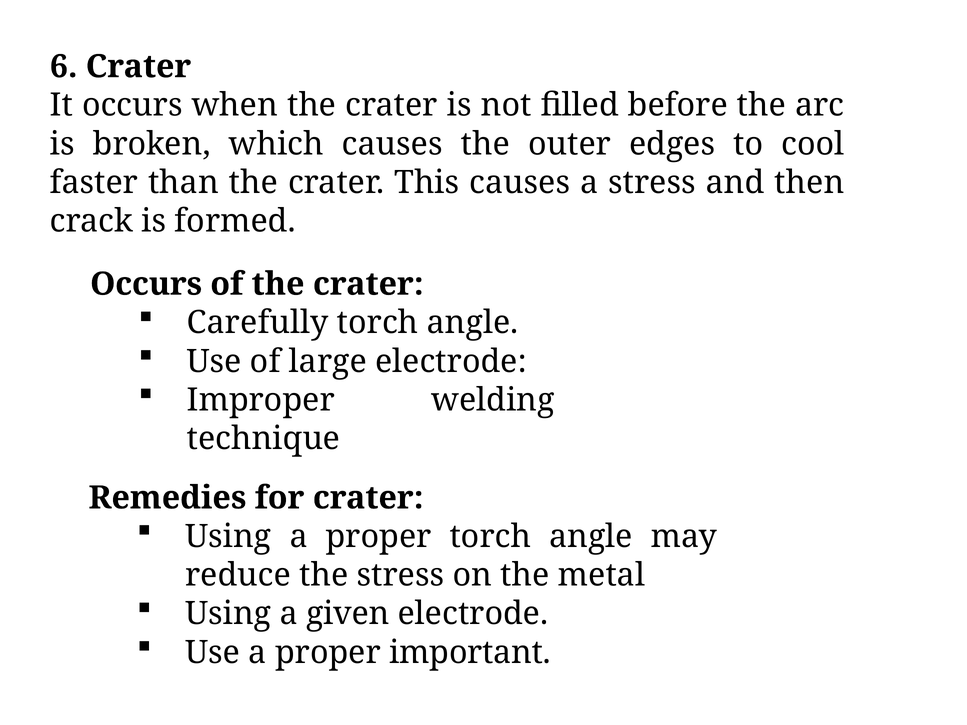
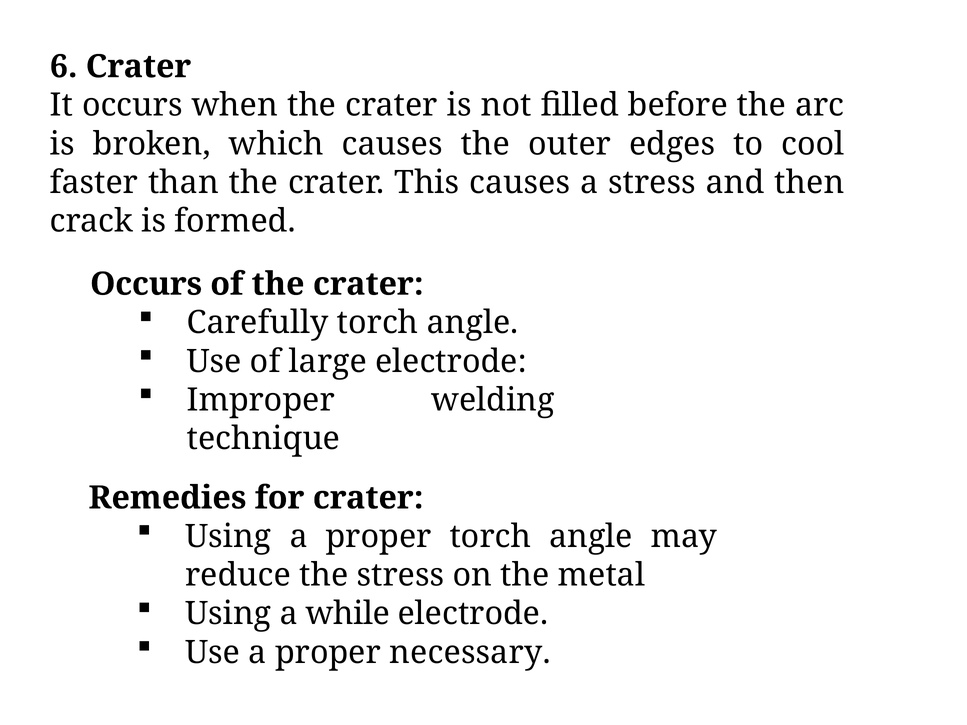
given: given -> while (348, 614)
important: important -> necessary (470, 653)
